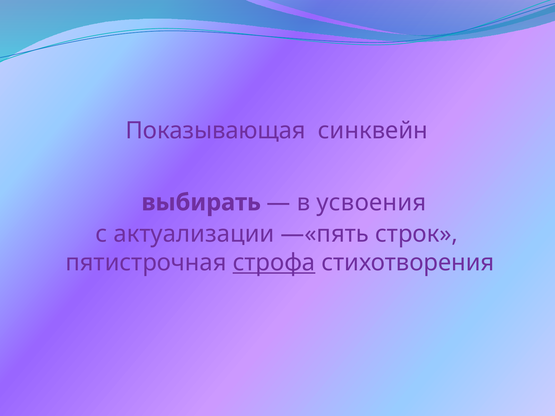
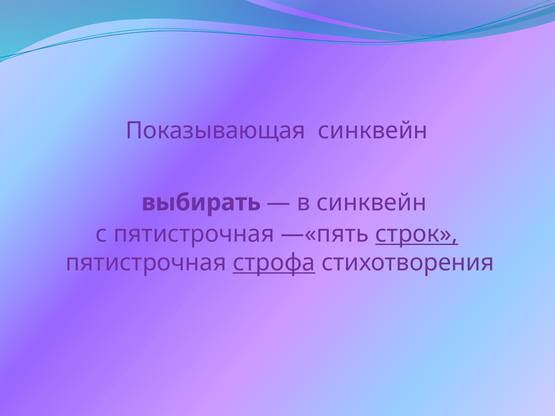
в усвоения: усвоения -> синквейн (372, 203)
с актуализации: актуализации -> пятистрочная (194, 234)
строк underline: none -> present (417, 234)
